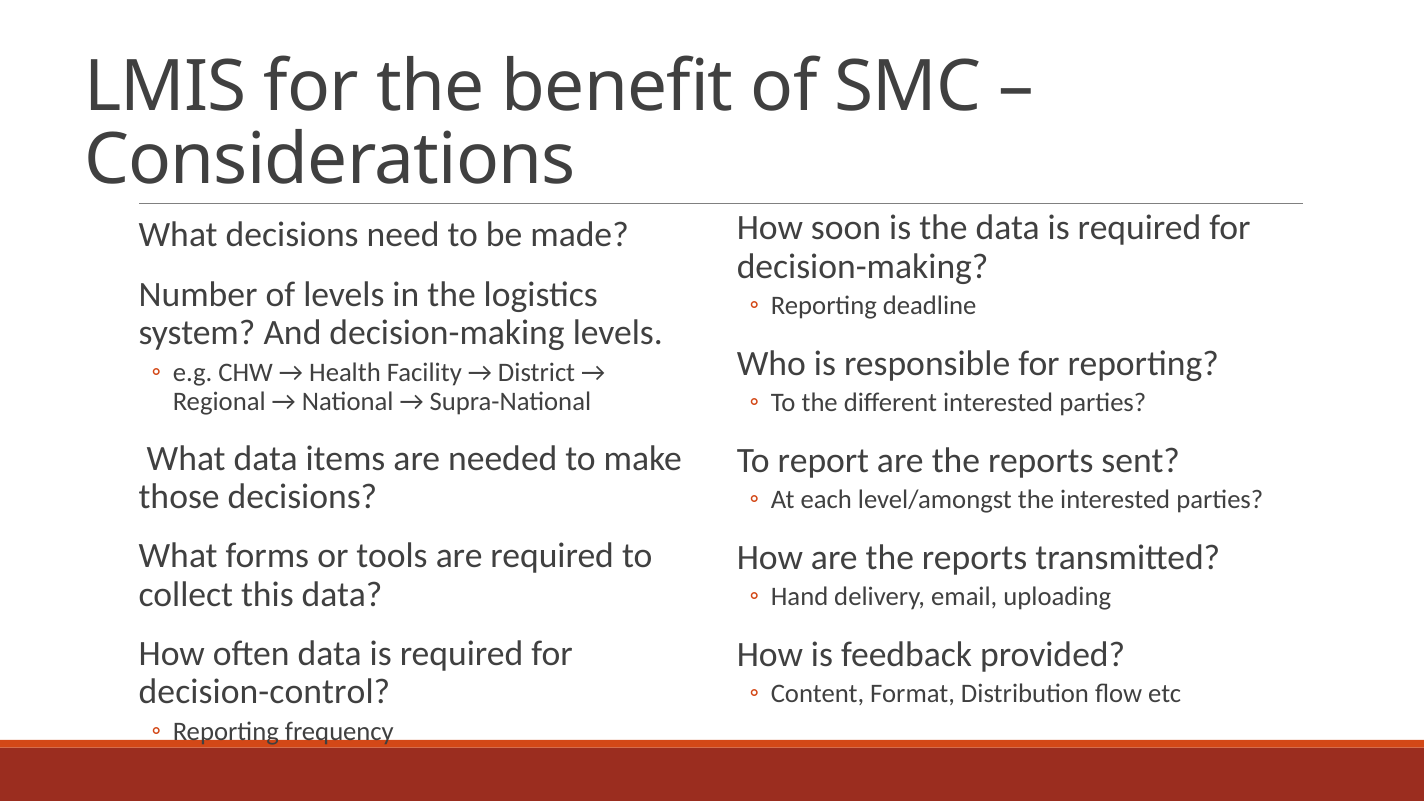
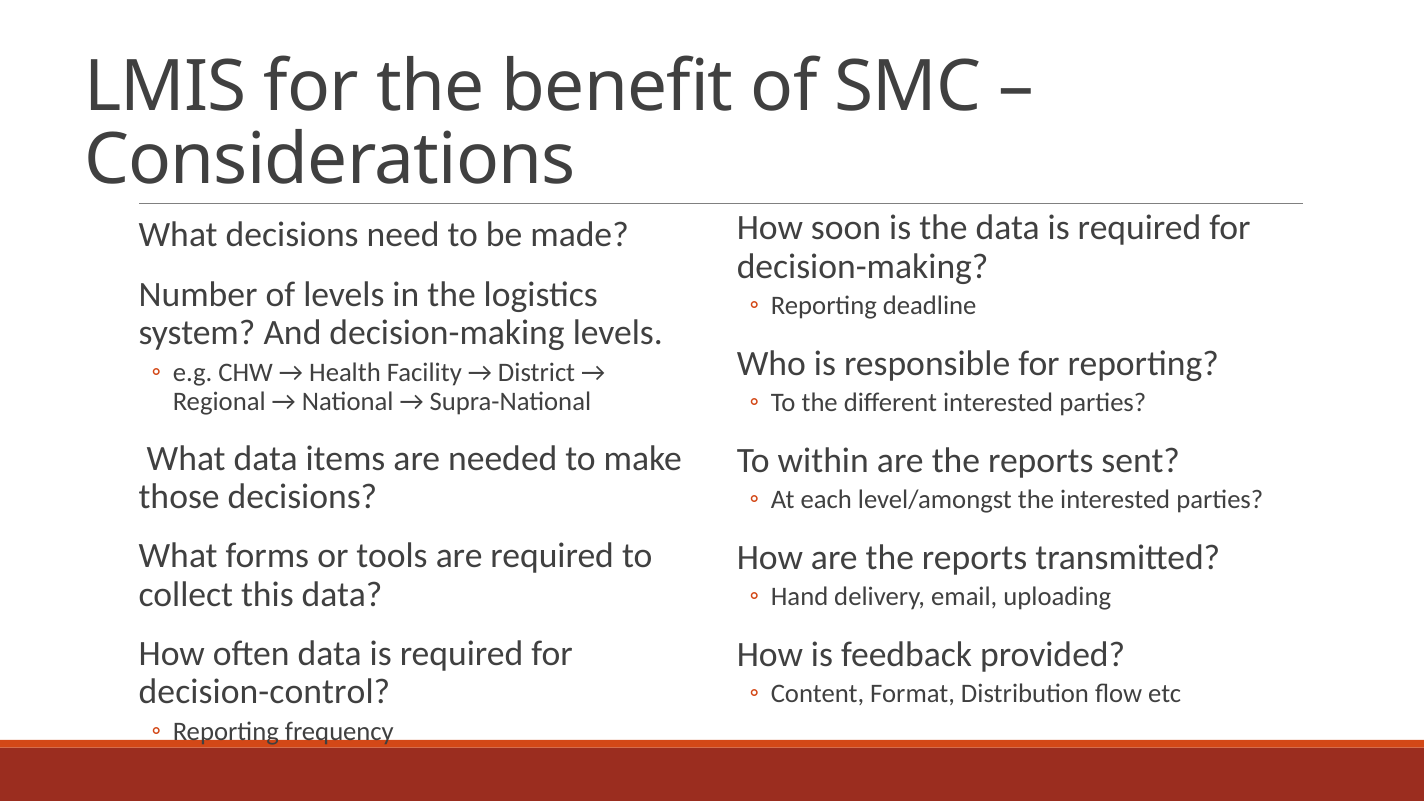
report: report -> within (823, 460)
